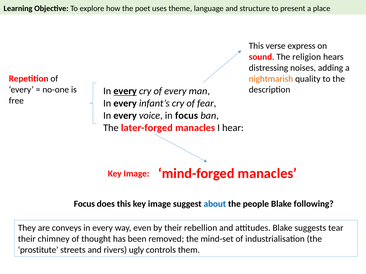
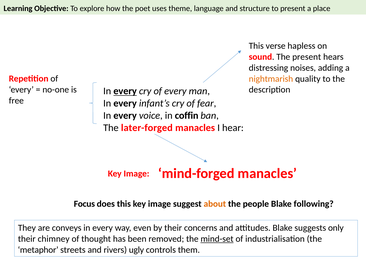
express: express -> hapless (301, 46)
The religion: religion -> present (307, 57)
in focus: focus -> coffin (187, 116)
about colour: blue -> orange (215, 204)
rebellion: rebellion -> concerns (201, 228)
tear: tear -> only (336, 228)
mind-set underline: none -> present (217, 239)
prostitute: prostitute -> metaphor (38, 250)
